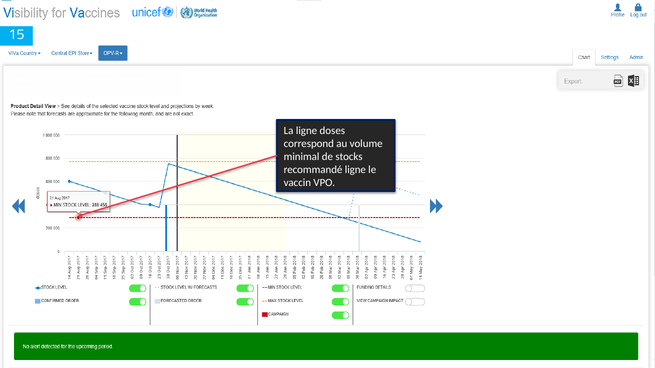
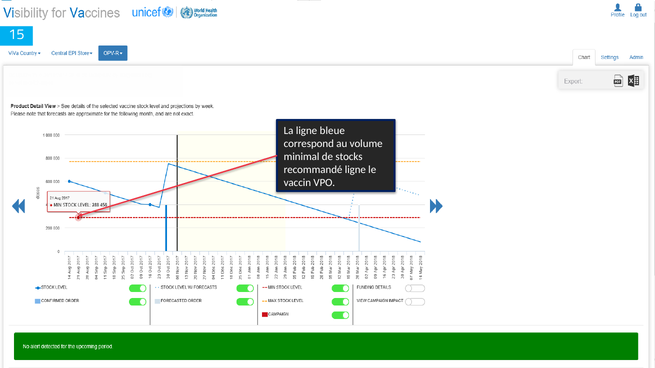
doses: doses -> bleue (332, 131)
